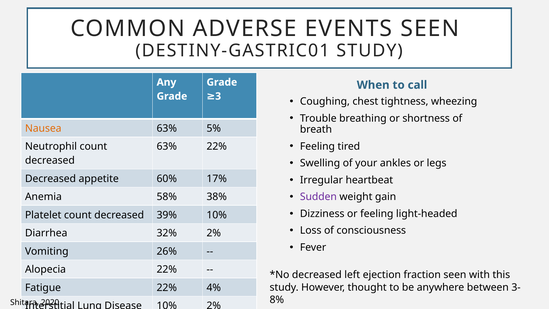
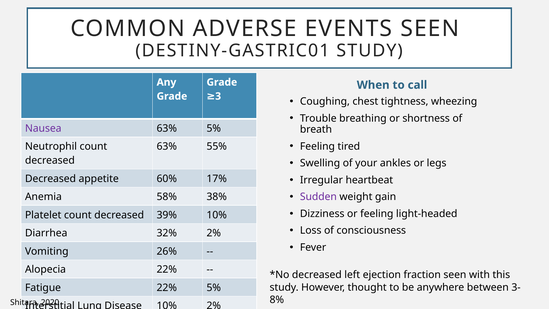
Nausea colour: orange -> purple (43, 128)
63% 22%: 22% -> 55% (217, 146)
22% 4%: 4% -> 5% (214, 287)
